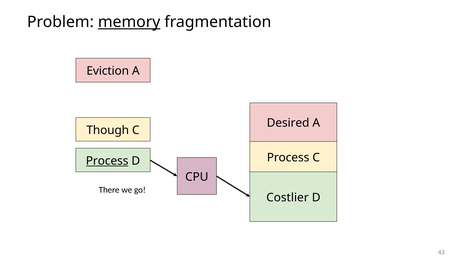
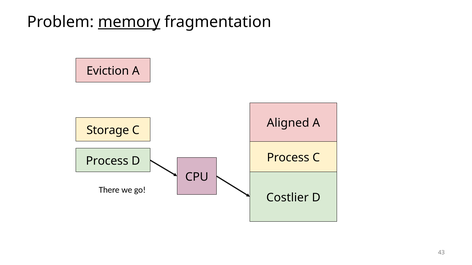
Desired: Desired -> Aligned (288, 123)
Though: Though -> Storage (108, 130)
Process underline: present -> none (107, 161)
